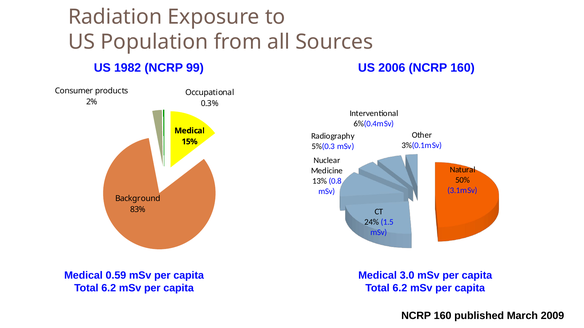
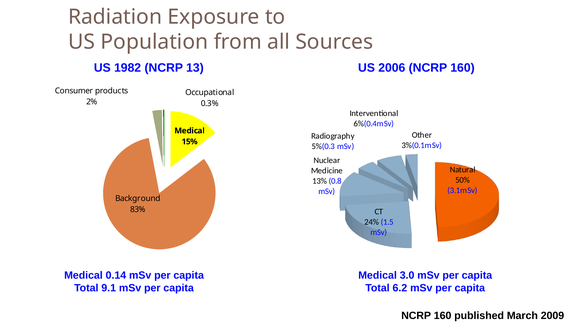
99: 99 -> 13 (195, 68)
0.59: 0.59 -> 0.14 (116, 276)
6.2: 6.2 -> 9.1 (109, 289)
